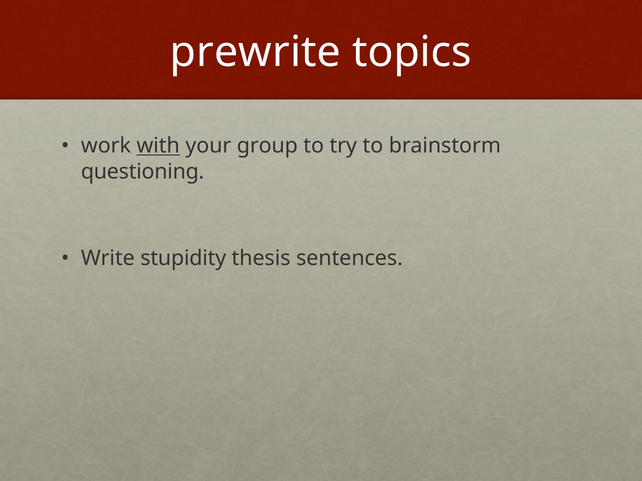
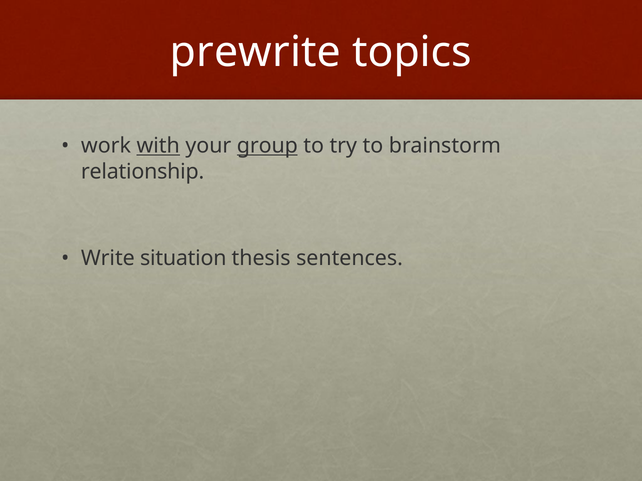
group underline: none -> present (267, 146)
questioning: questioning -> relationship (143, 172)
stupidity: stupidity -> situation (183, 259)
